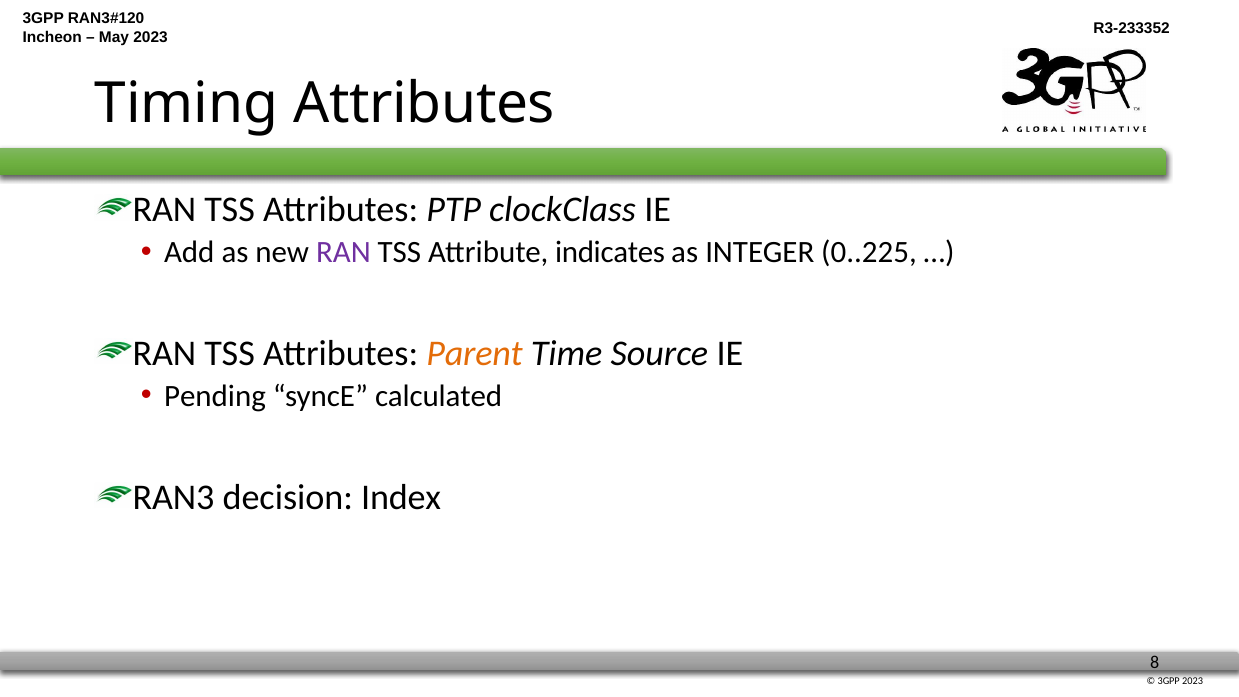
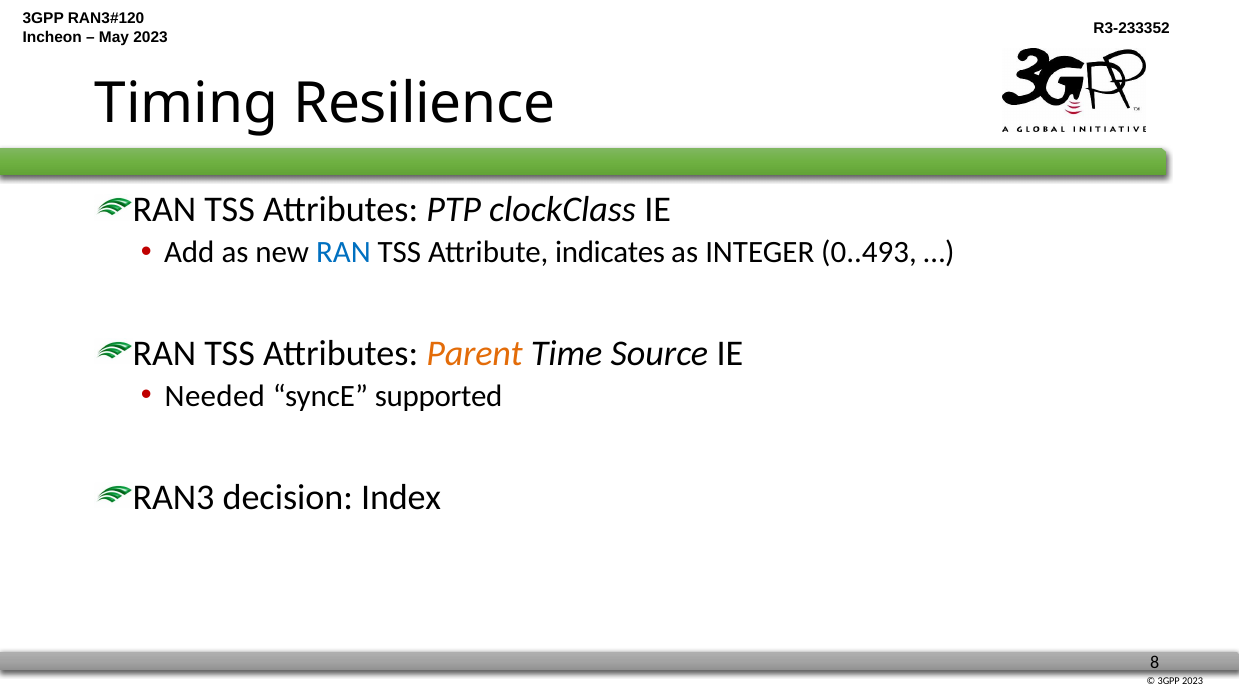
Timing Attributes: Attributes -> Resilience (424, 104)
RAN colour: purple -> blue (343, 252)
0..225: 0..225 -> 0..493 (869, 252)
Pending: Pending -> Needed (215, 396)
calculated: calculated -> supported (439, 396)
